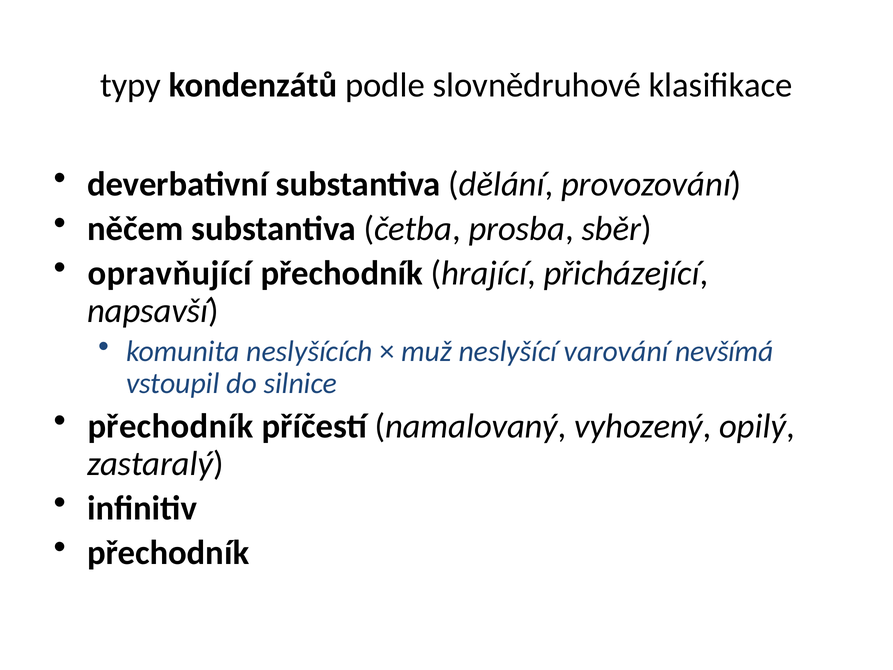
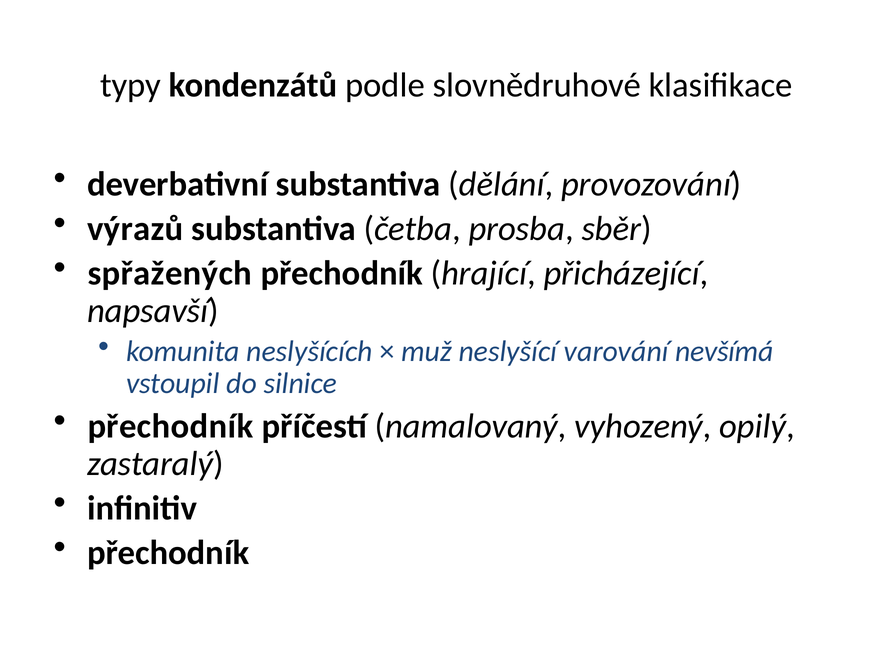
něčem: něčem -> výrazů (135, 229)
opravňující: opravňující -> spřažených (170, 273)
